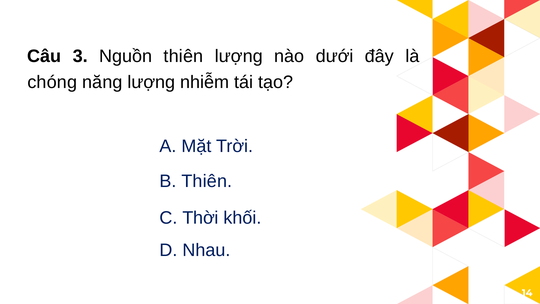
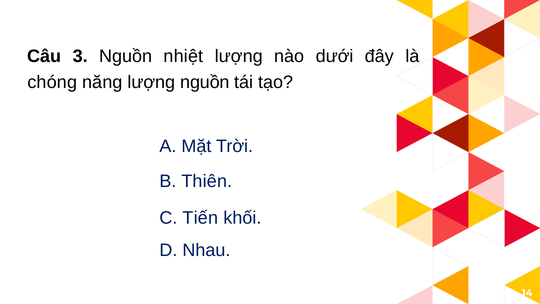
Nguồn thiên: thiên -> nhiệt (183, 56)
lượng nhiễm: nhiễm -> nguồn (205, 82)
Thời: Thời -> Tiến (200, 218)
